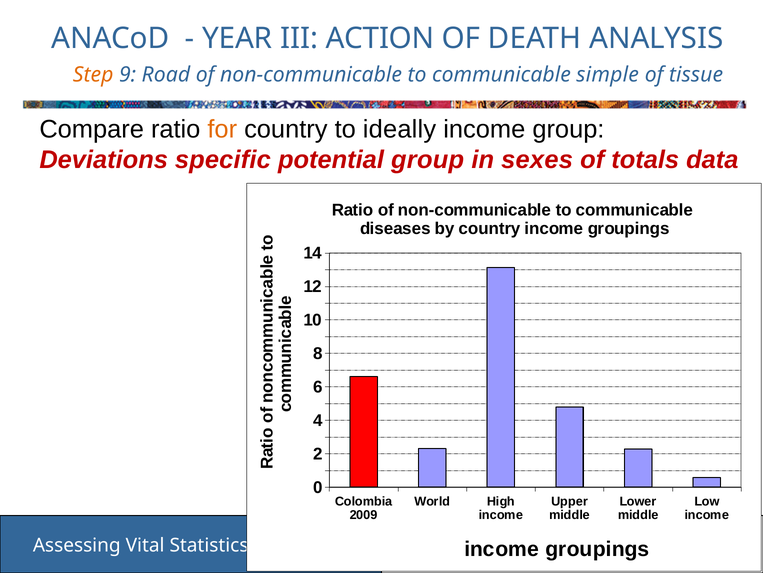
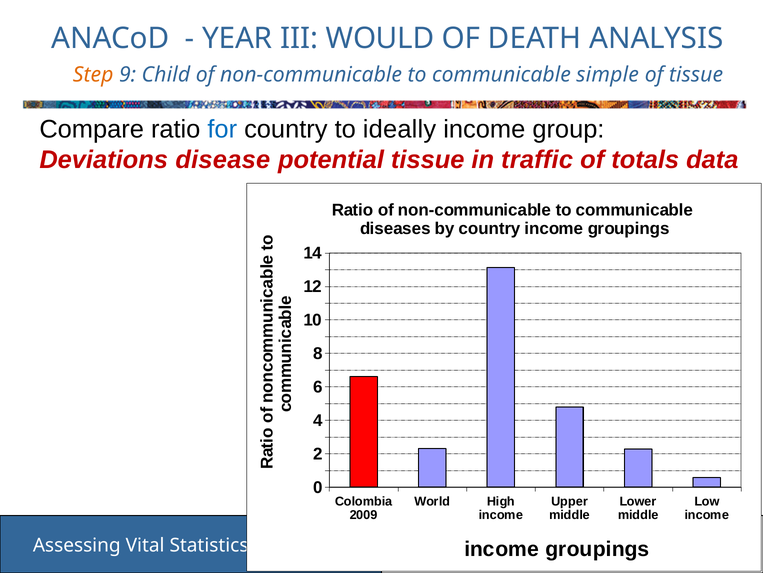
ACTION: ACTION -> WOULD (380, 38)
Road: Road -> Child (166, 75)
for colour: orange -> blue (222, 129)
specific: specific -> disease (223, 159)
potential group: group -> tissue (428, 159)
sexes: sexes -> traffic (537, 159)
